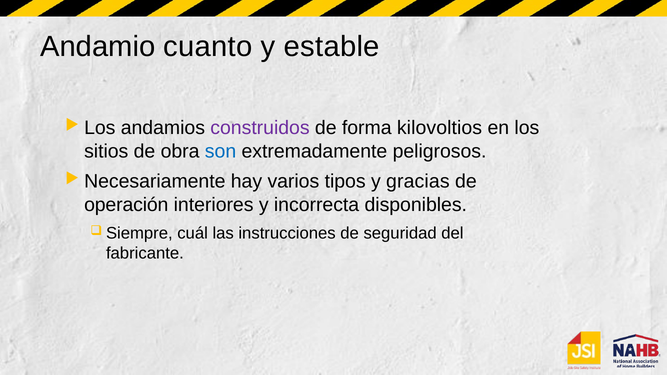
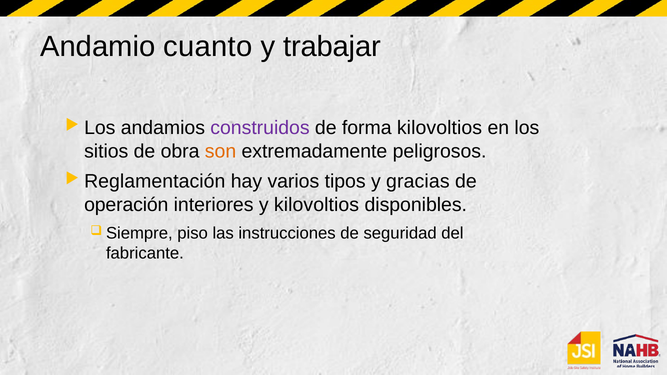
estable: estable -> trabajar (332, 47)
son colour: blue -> orange (221, 151)
Necesariamente: Necesariamente -> Reglamentación (155, 182)
y incorrecta: incorrecta -> kilovoltios (317, 205)
cuál: cuál -> piso (193, 233)
